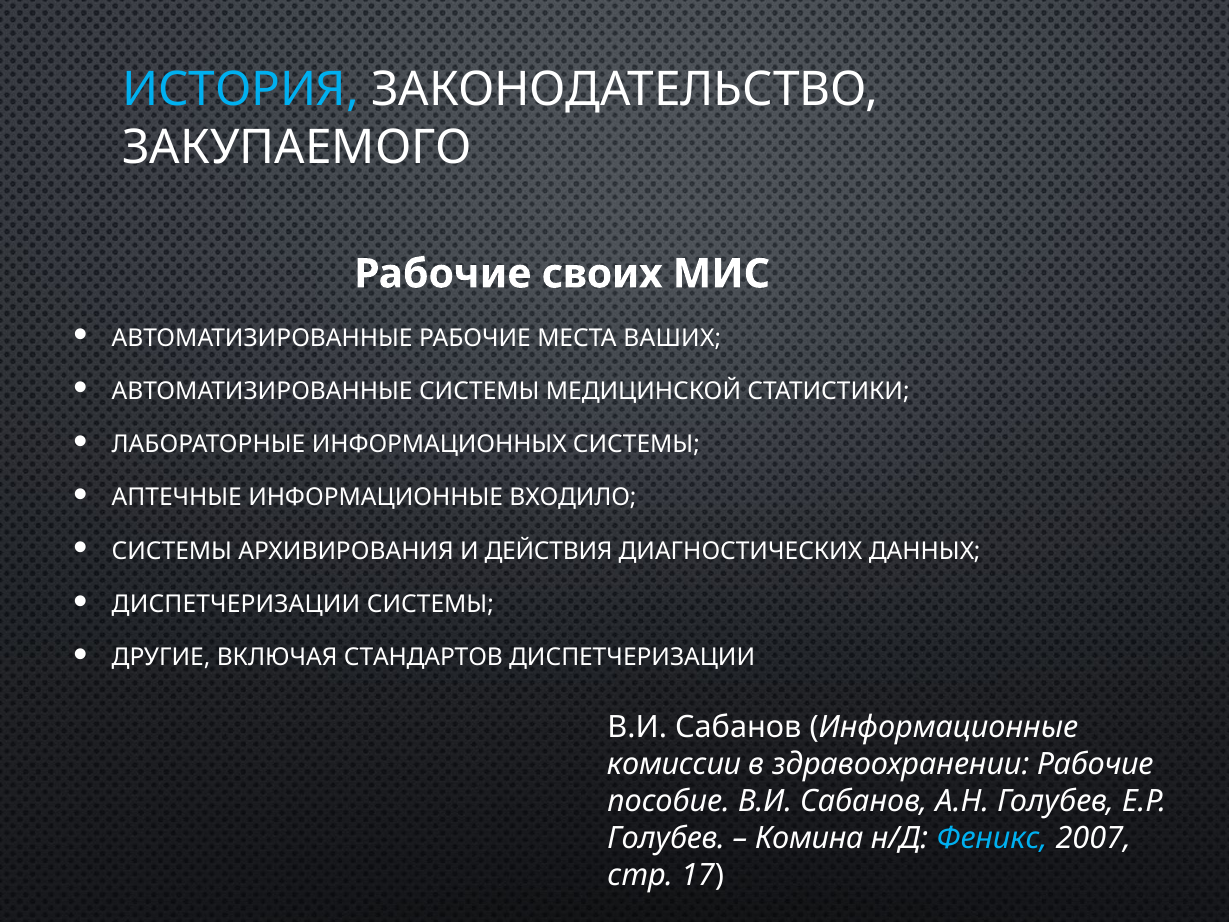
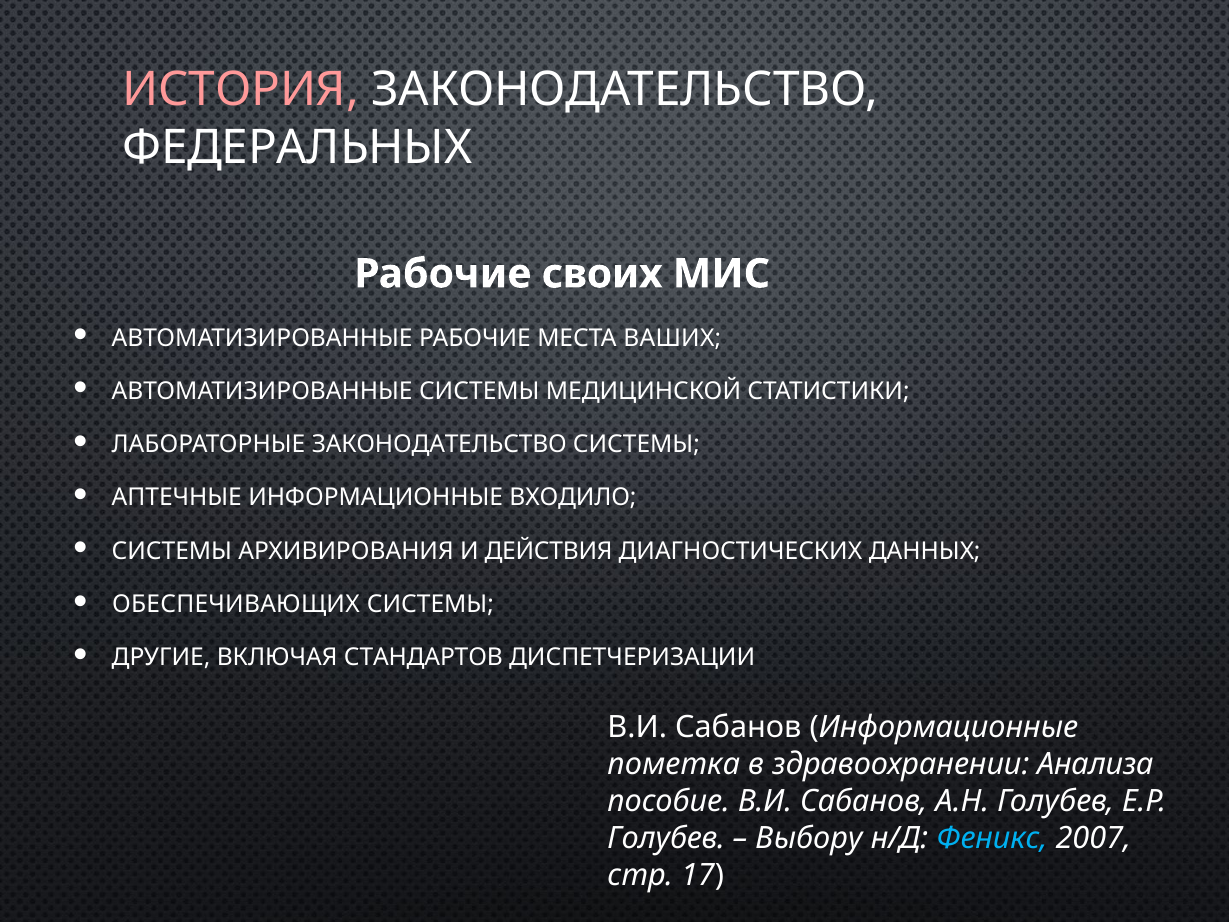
ИСТОРИЯ colour: light blue -> pink (241, 90)
ЗАКУПАЕМОГО: ЗАКУПАЕМОГО -> ФЕДЕРАЛЬНЫХ (297, 147)
ЛАБОРАТОРНЫЕ ИНФОРМАЦИОННЫХ: ИНФОРМАЦИОННЫХ -> ЗАКОНОДАТЕЛЬСТВО (439, 444)
ДИСПЕТЧЕРИЗАЦИИ: ДИСПЕТЧЕРИЗАЦИИ -> ОБЕСПЕЧИВАЮЩИХ (236, 604)
комиссии: комиссии -> пометка (674, 764)
здравоохранении Рабочие: Рабочие -> Анализа (1095, 764)
Комина: Комина -> Выбору (809, 838)
